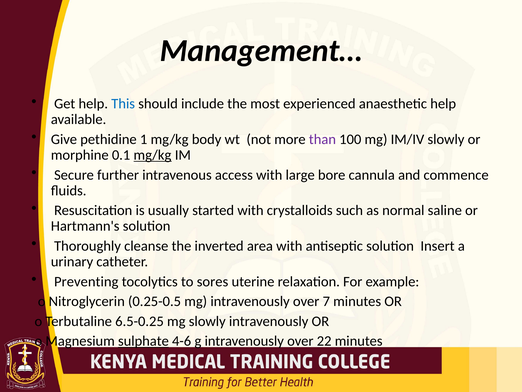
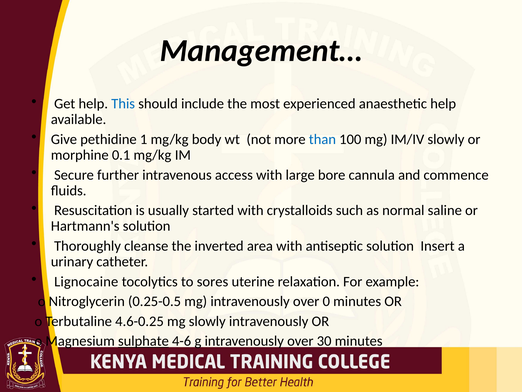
than colour: purple -> blue (322, 139)
mg/kg underline: present -> none (152, 155)
Preventing: Preventing -> Lignocaine (86, 281)
7: 7 -> 0 (326, 301)
6.5-0.25: 6.5-0.25 -> 4.6-0.25 (140, 321)
22: 22 -> 30 (324, 341)
